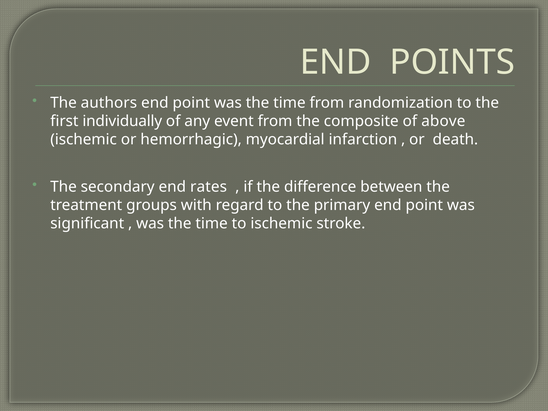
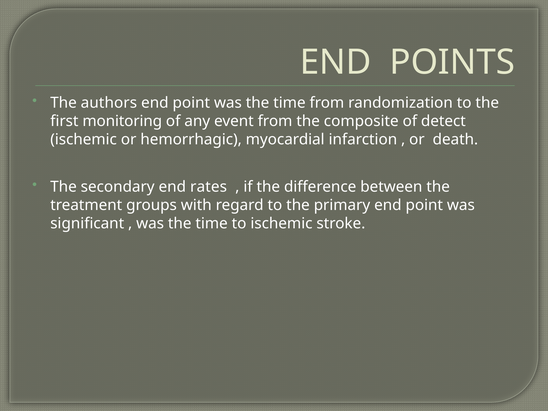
individually: individually -> monitoring (122, 121)
above: above -> detect (443, 121)
